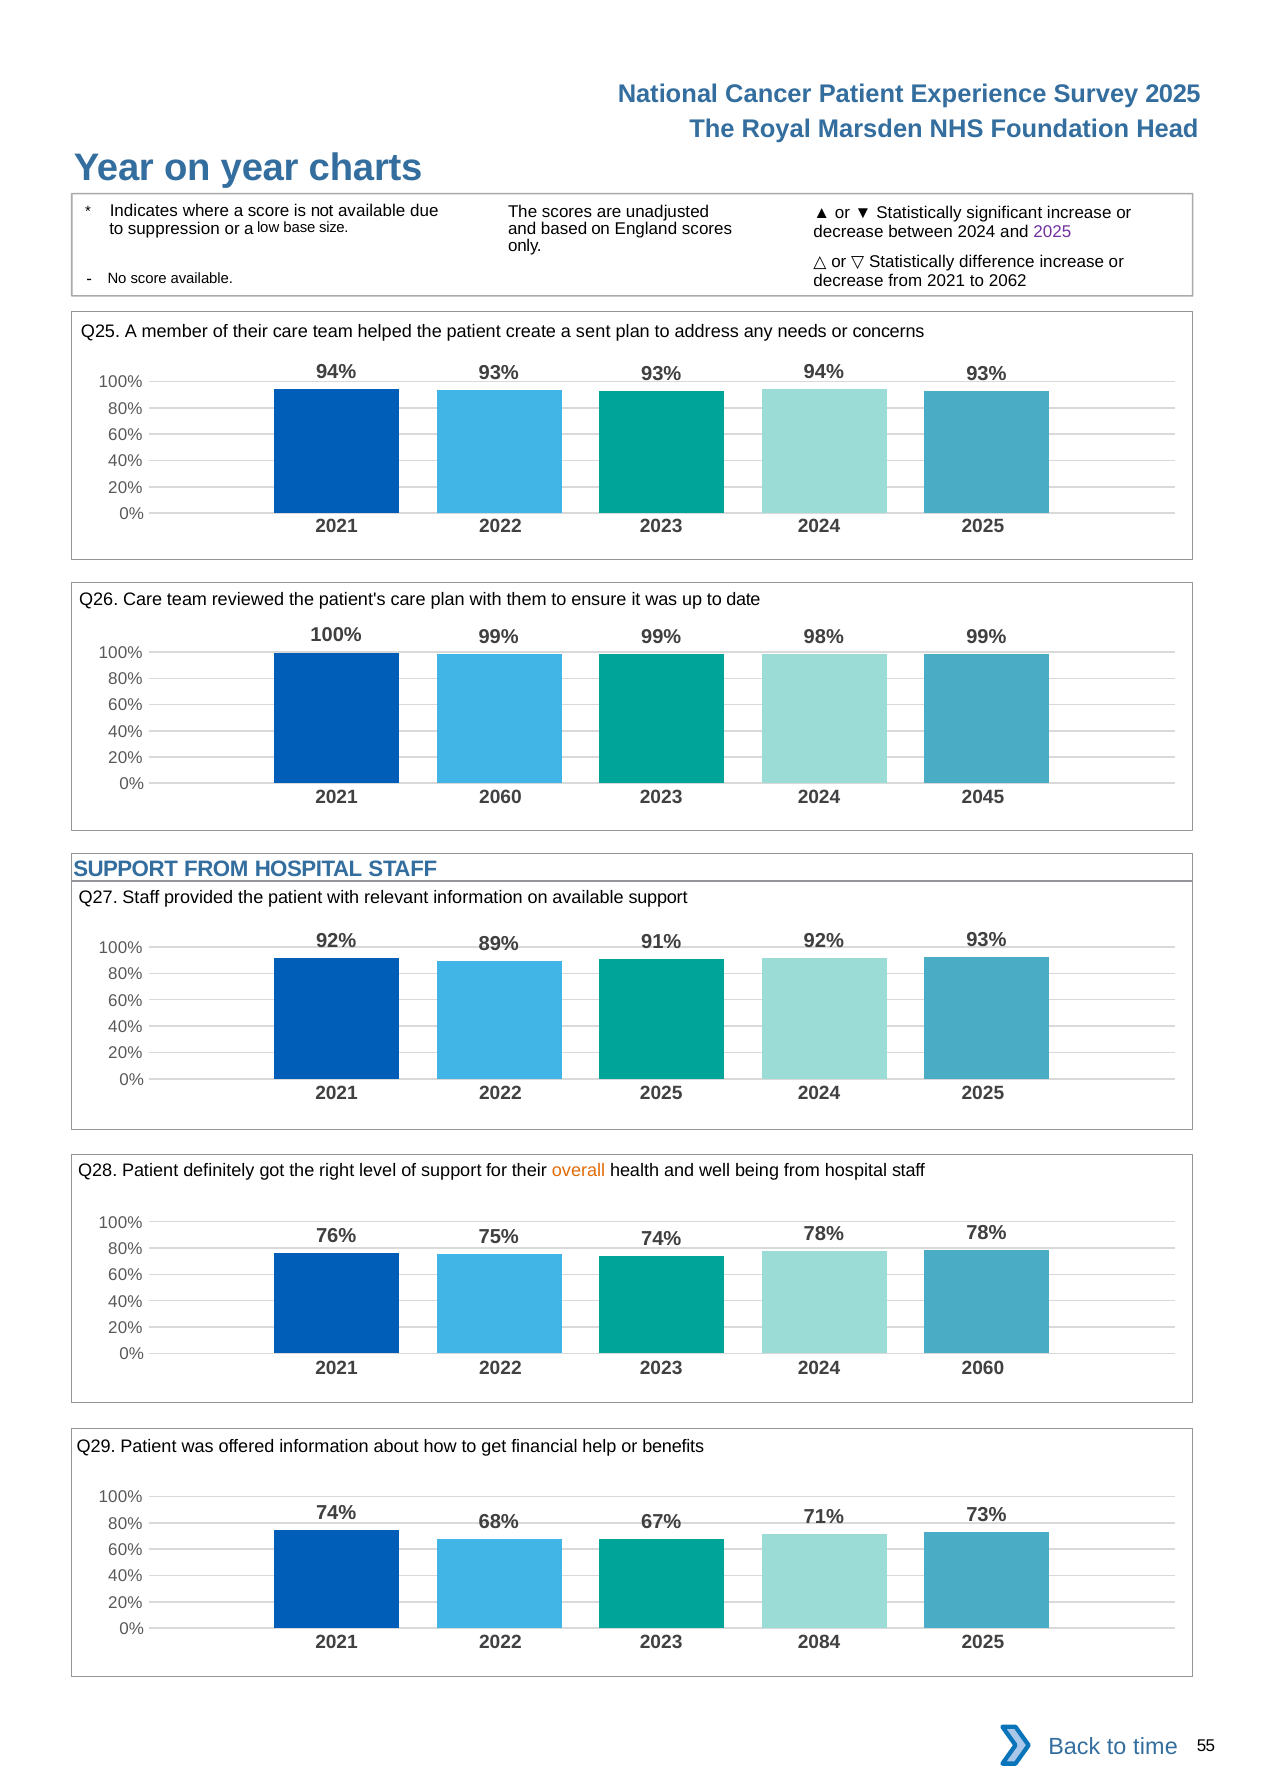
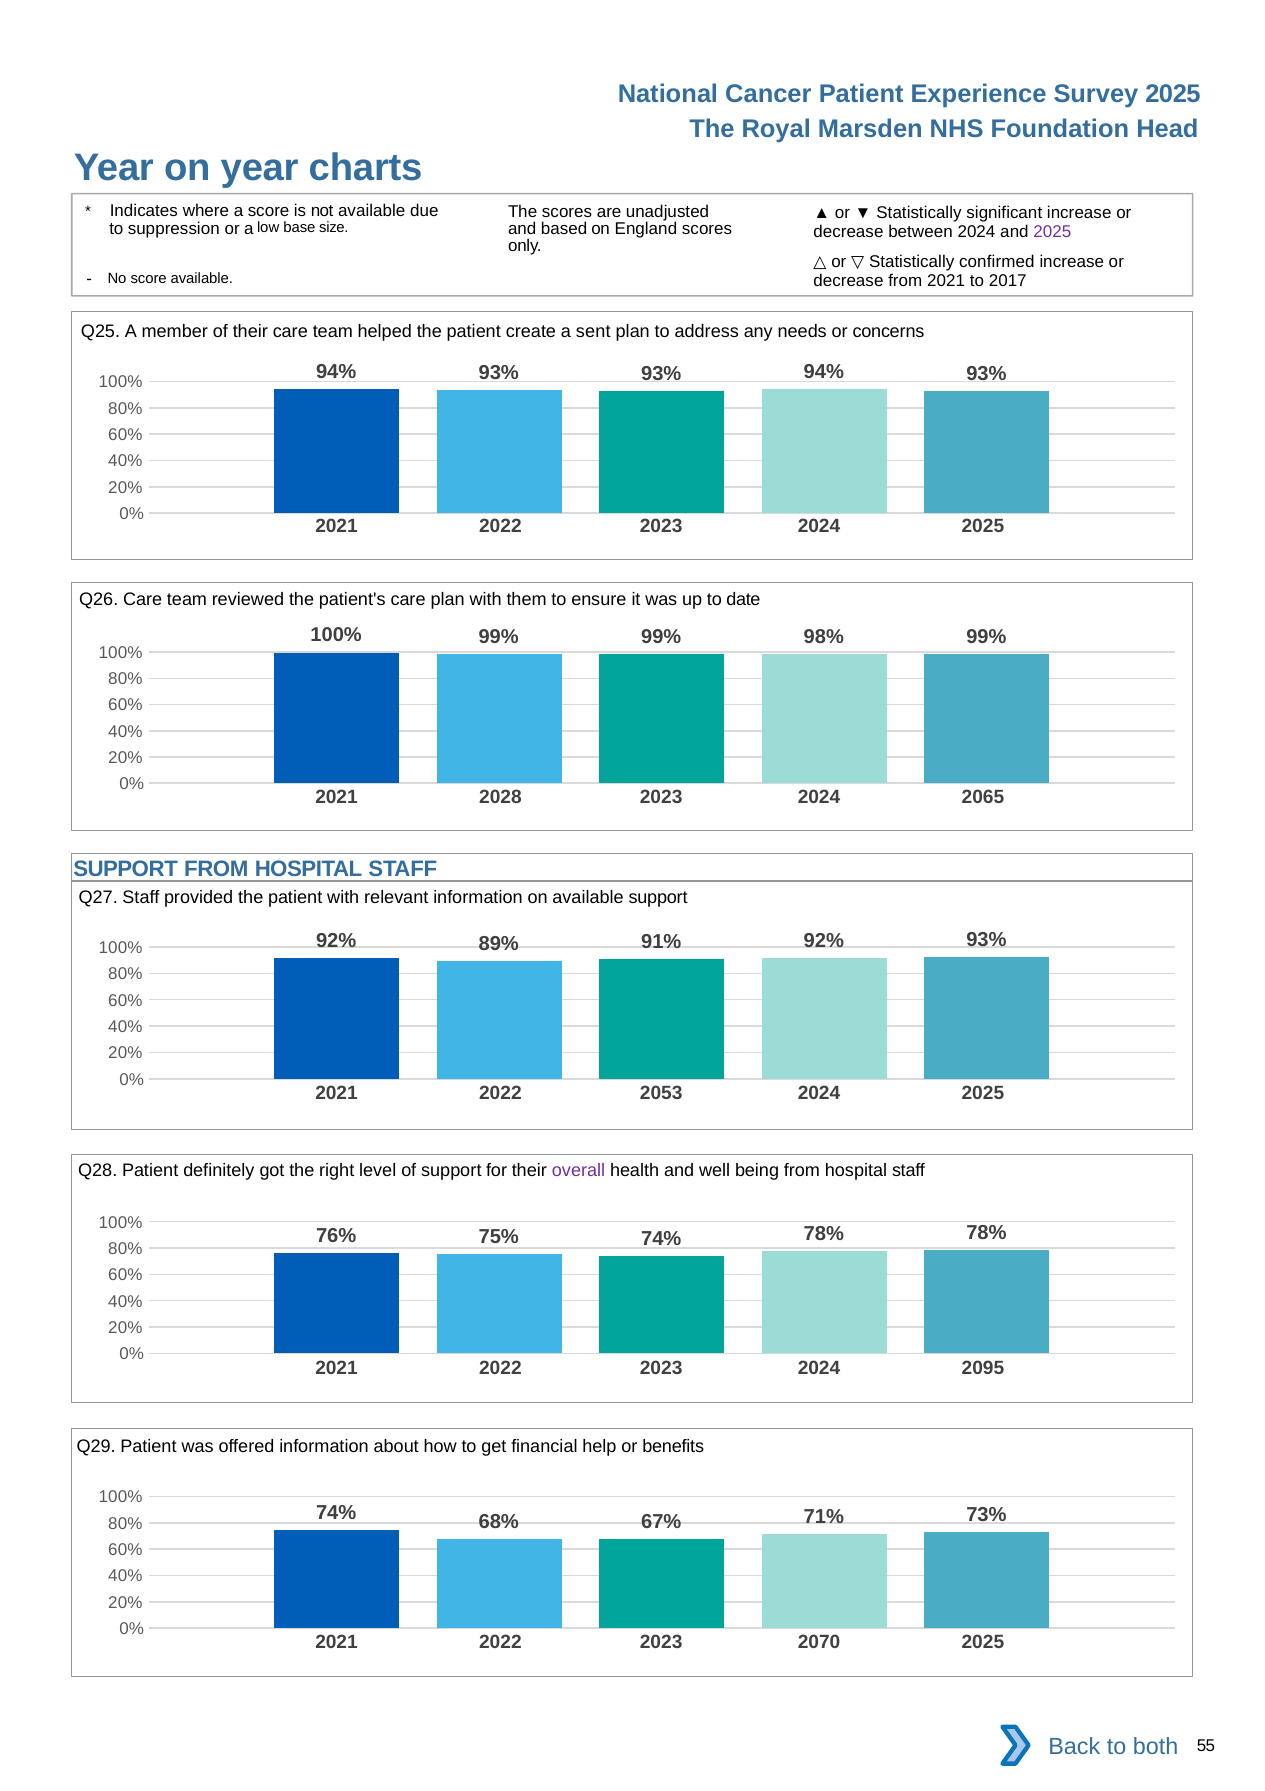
difference: difference -> confirmed (997, 262)
2062: 2062 -> 2017 (1008, 281)
2021 2060: 2060 -> 2028 (500, 797)
2045: 2045 -> 2065 (983, 797)
2022 2025: 2025 -> 2053 (661, 1093)
overall colour: orange -> purple (579, 1170)
2024 2060: 2060 -> 2095 (983, 1367)
2084: 2084 -> 2070 (819, 1641)
time: time -> both (1156, 1746)
